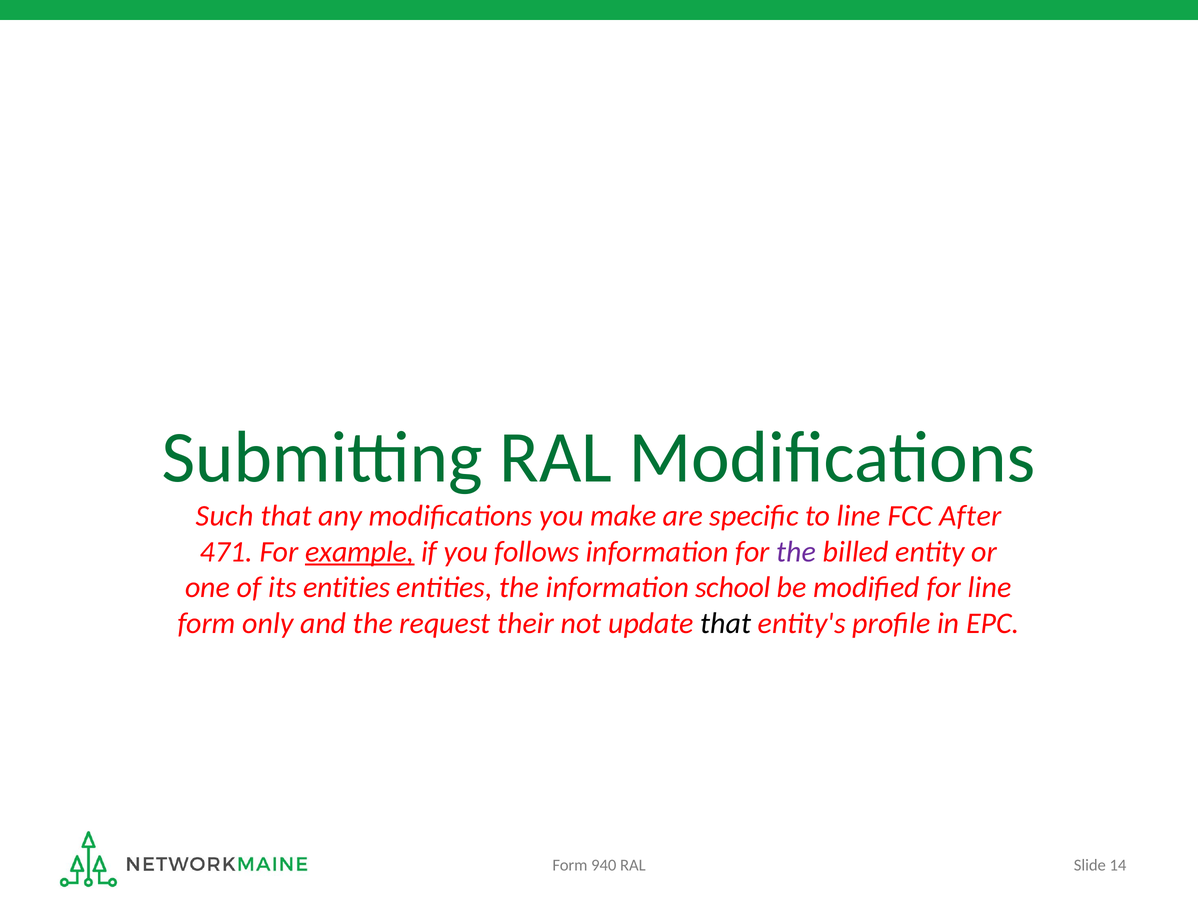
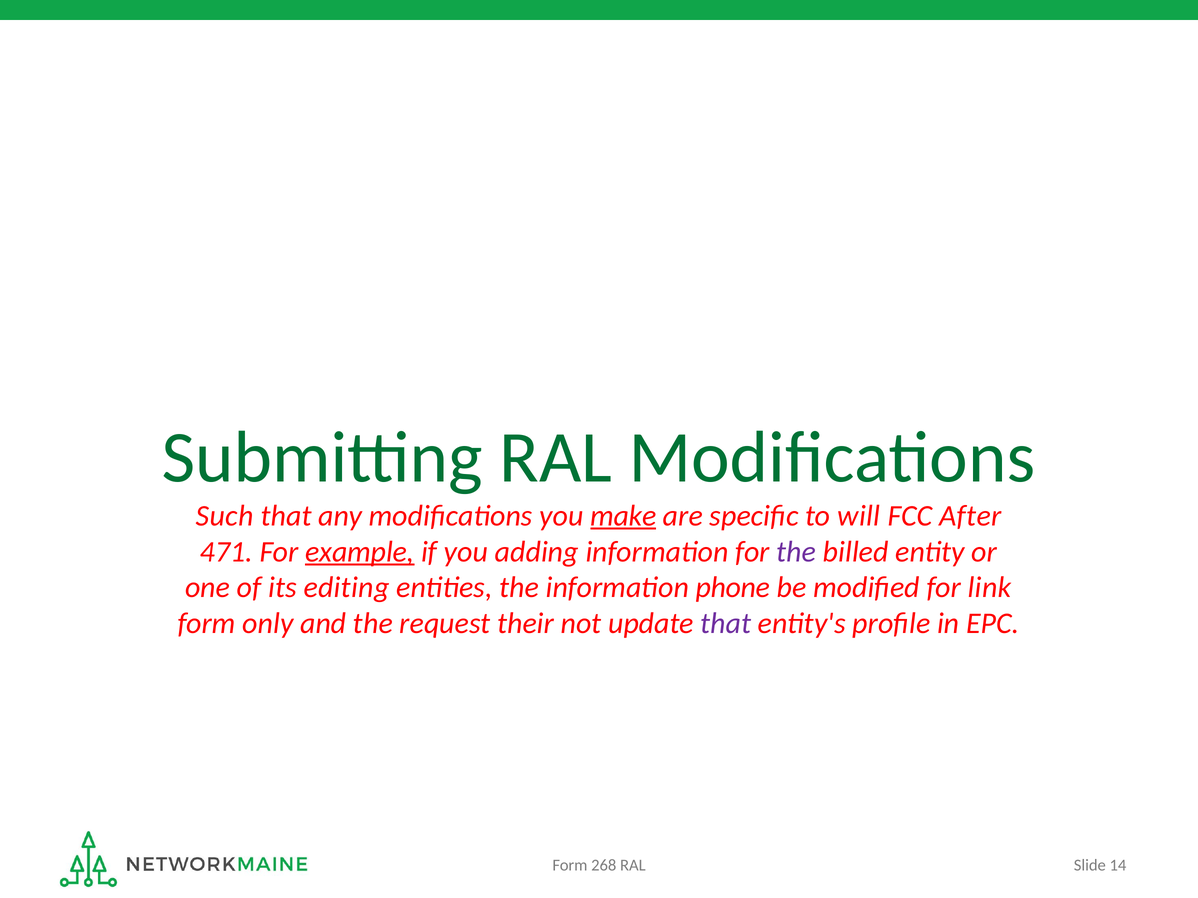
make underline: none -> present (623, 516)
to line: line -> will (859, 516)
follows: follows -> adding (537, 552)
its entities: entities -> editing (346, 588)
school: school -> phone (733, 588)
for line: line -> link (990, 588)
that colour: black -> purple (726, 624)
940: 940 -> 268 (604, 866)
